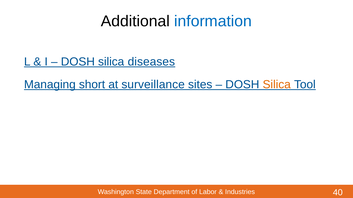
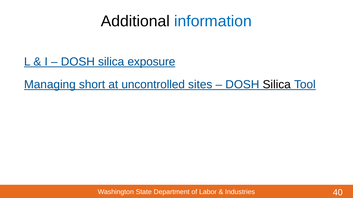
diseases: diseases -> exposure (151, 62)
surveillance: surveillance -> uncontrolled (153, 85)
Silica colour: orange -> black (277, 85)
